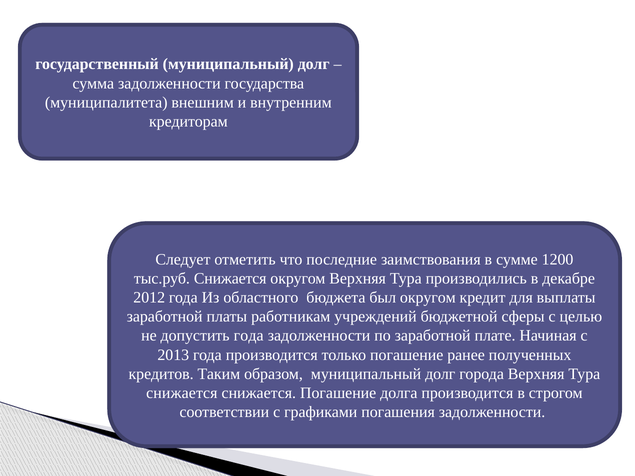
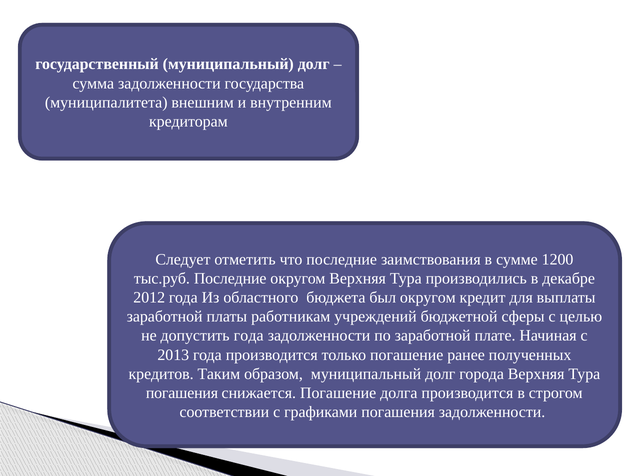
тыс.руб Снижается: Снижается -> Последние (230, 279)
снижается: снижается -> погашения (182, 393)
